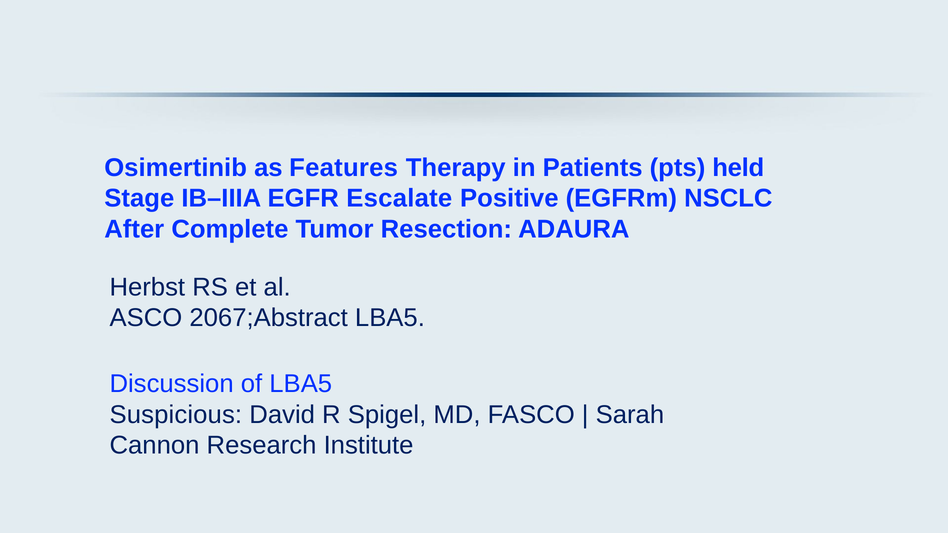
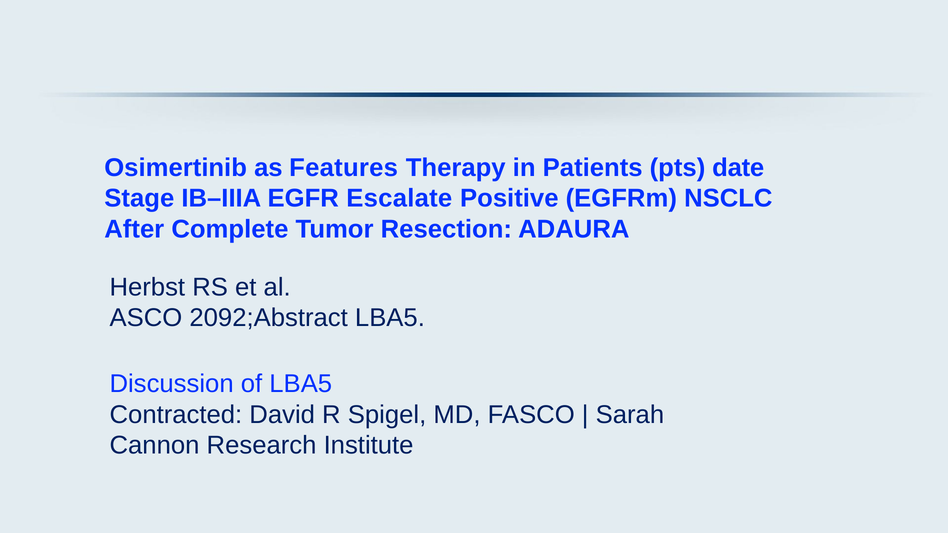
held: held -> date (738, 168)
2067;Abstract: 2067;Abstract -> 2092;Abstract (269, 318)
Suspicious: Suspicious -> Contracted (176, 415)
